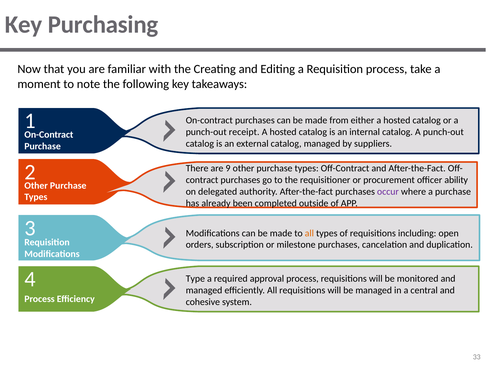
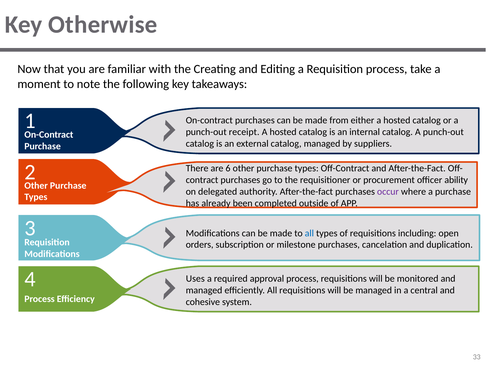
Purchasing: Purchasing -> Otherwise (103, 25)
9: 9 -> 6 (228, 168)
all colour: orange -> blue (309, 233)
Type: Type -> Uses (195, 278)
